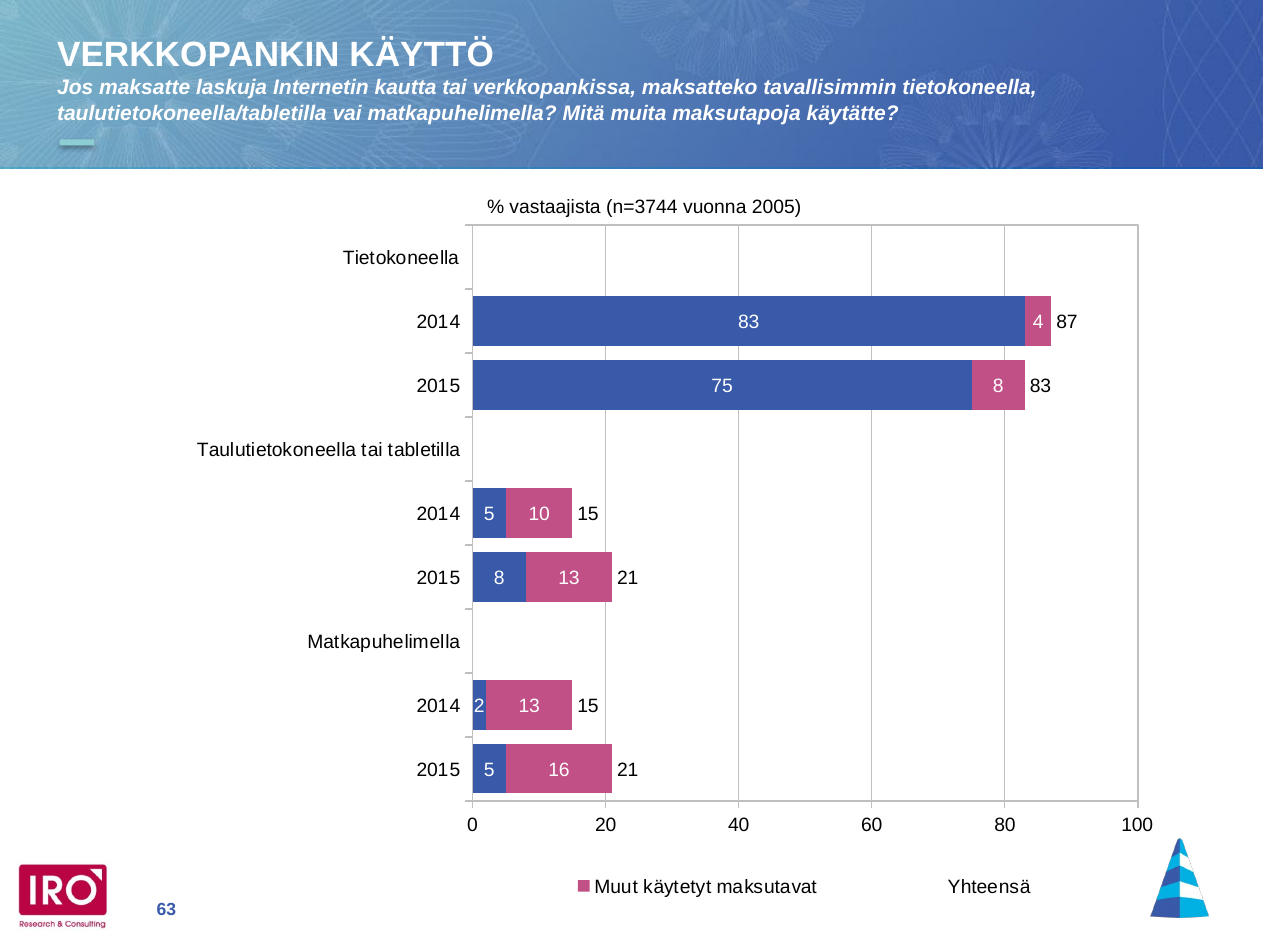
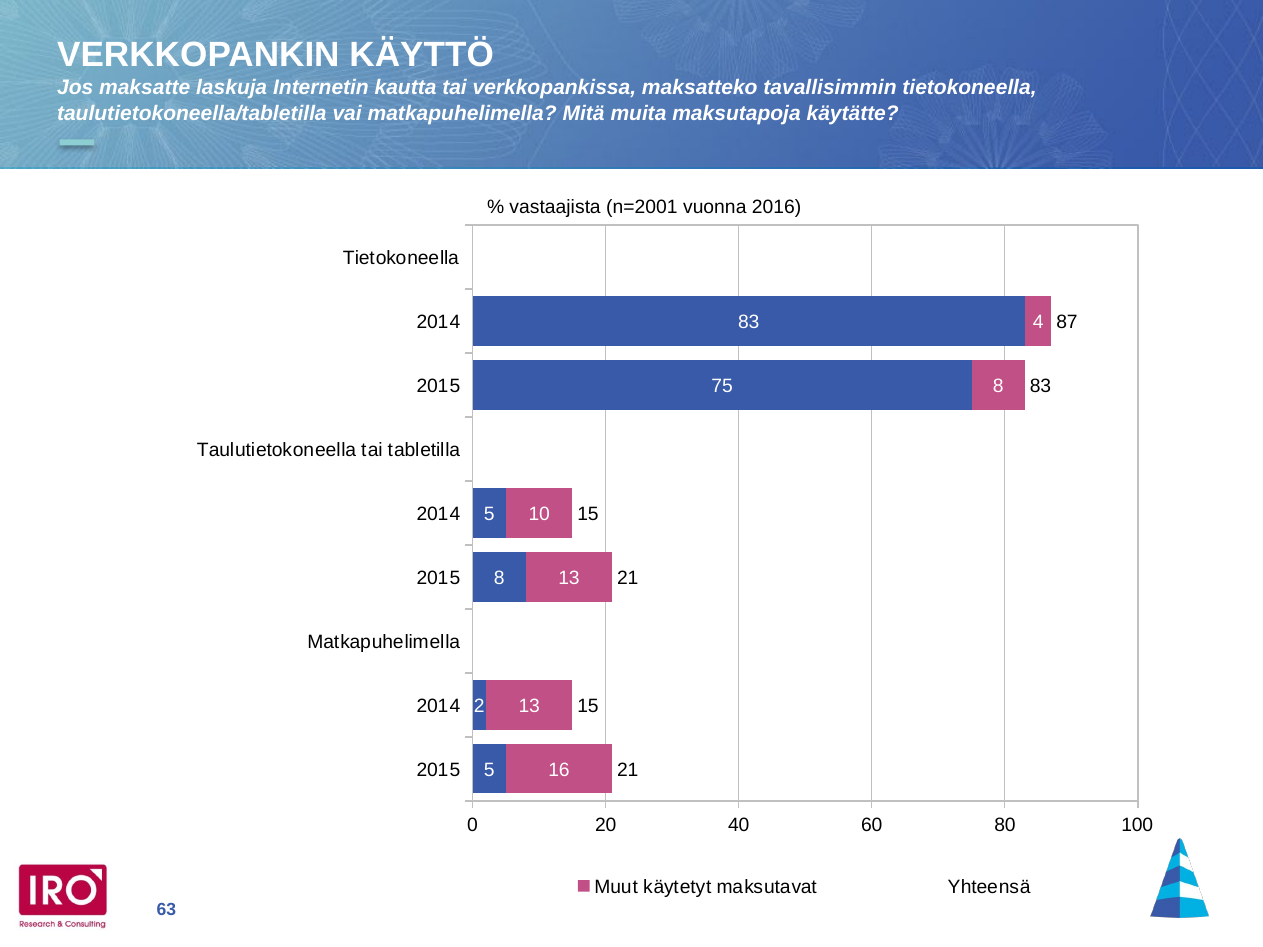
n=3744: n=3744 -> n=2001 (642, 208)
2005: 2005 -> 2016 (777, 208)
